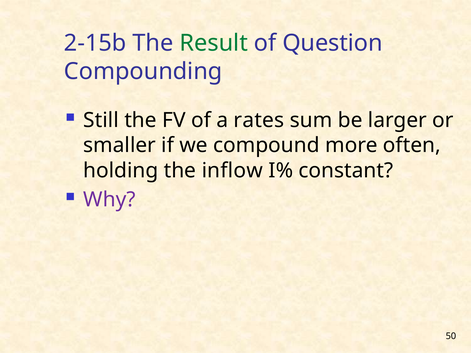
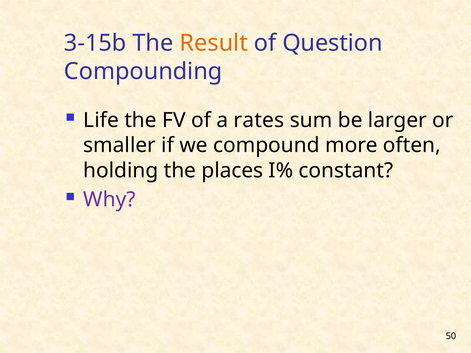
2-15b: 2-15b -> 3-15b (95, 43)
Result colour: green -> orange (214, 43)
Still: Still -> Life (101, 120)
inflow: inflow -> places (232, 171)
